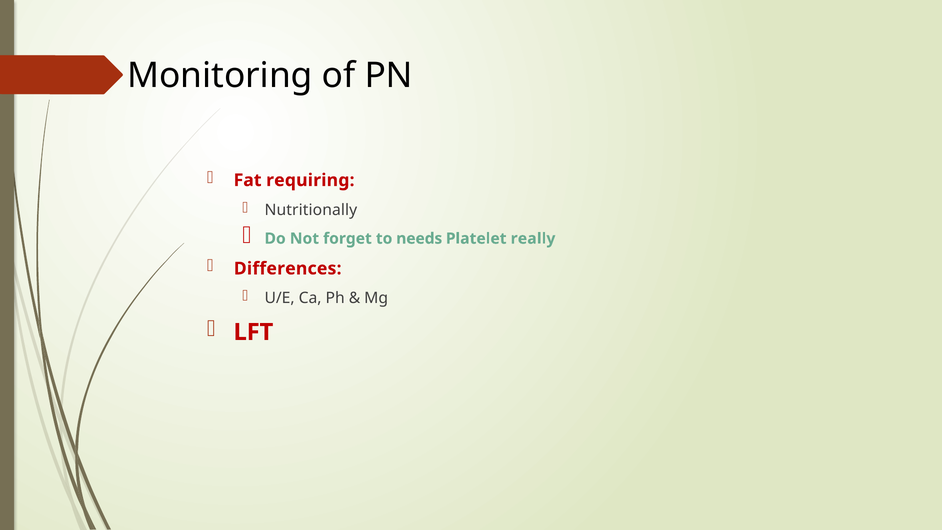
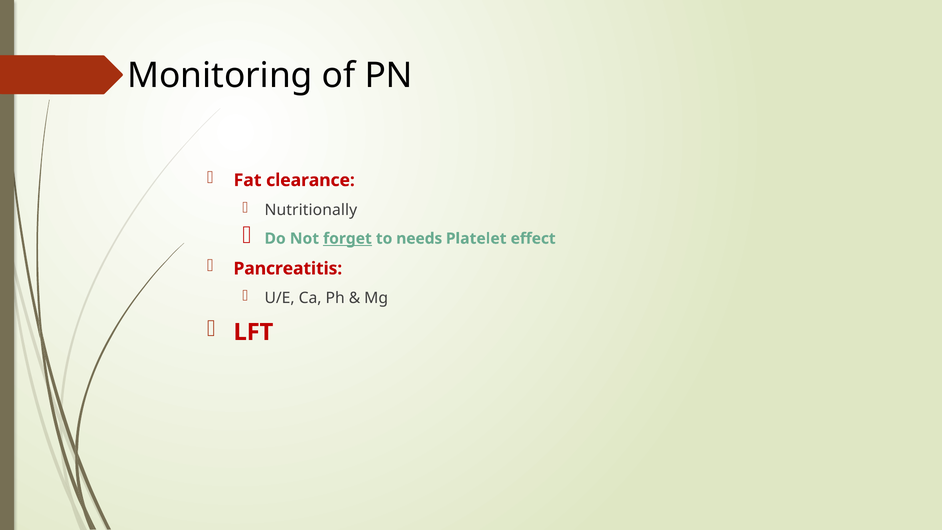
requiring: requiring -> clearance (310, 180)
forget underline: none -> present (347, 239)
really: really -> effect (533, 239)
Differences: Differences -> Pancreatitis (288, 268)
